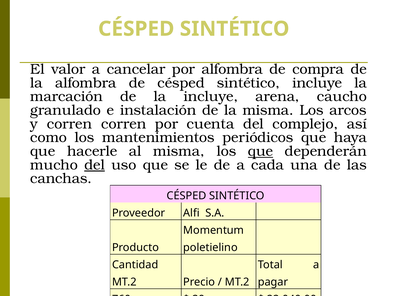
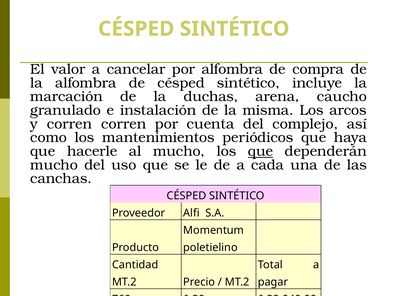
la incluye: incluye -> duchas (211, 96)
al misma: misma -> mucho (179, 151)
del underline: present -> none (95, 165)
